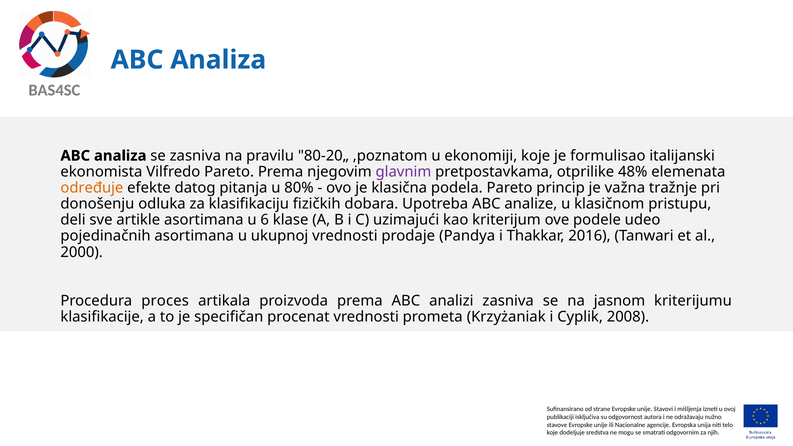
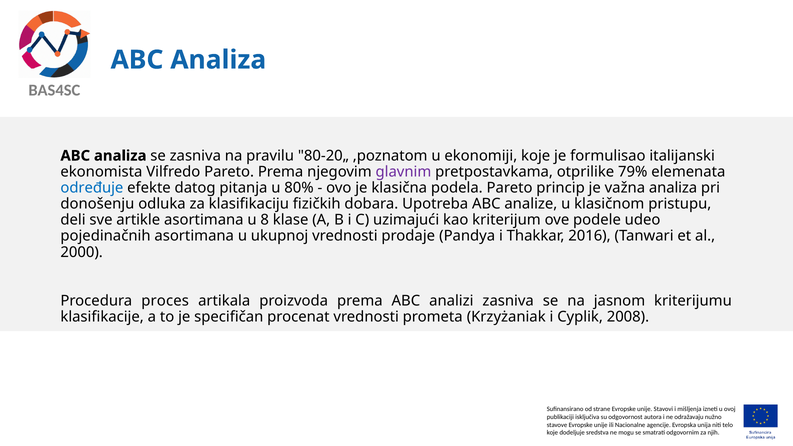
48%: 48% -> 79% (633, 172)
određuje colour: orange -> blue (92, 188)
važna tražnje: tražnje -> analiza (673, 188)
6: 6 -> 8 (265, 220)
